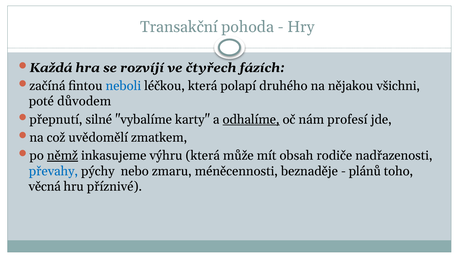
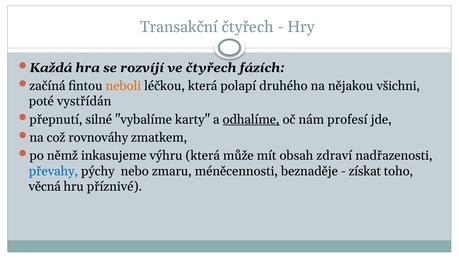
Transakční pohoda: pohoda -> čtyřech (248, 27)
neboli colour: blue -> orange (123, 86)
důvodem: důvodem -> vystřídán (84, 101)
uvědomělí: uvědomělí -> rovnováhy (98, 138)
němž underline: present -> none (62, 156)
rodiče: rodiče -> zdraví (334, 156)
plánů: plánů -> získat (365, 171)
